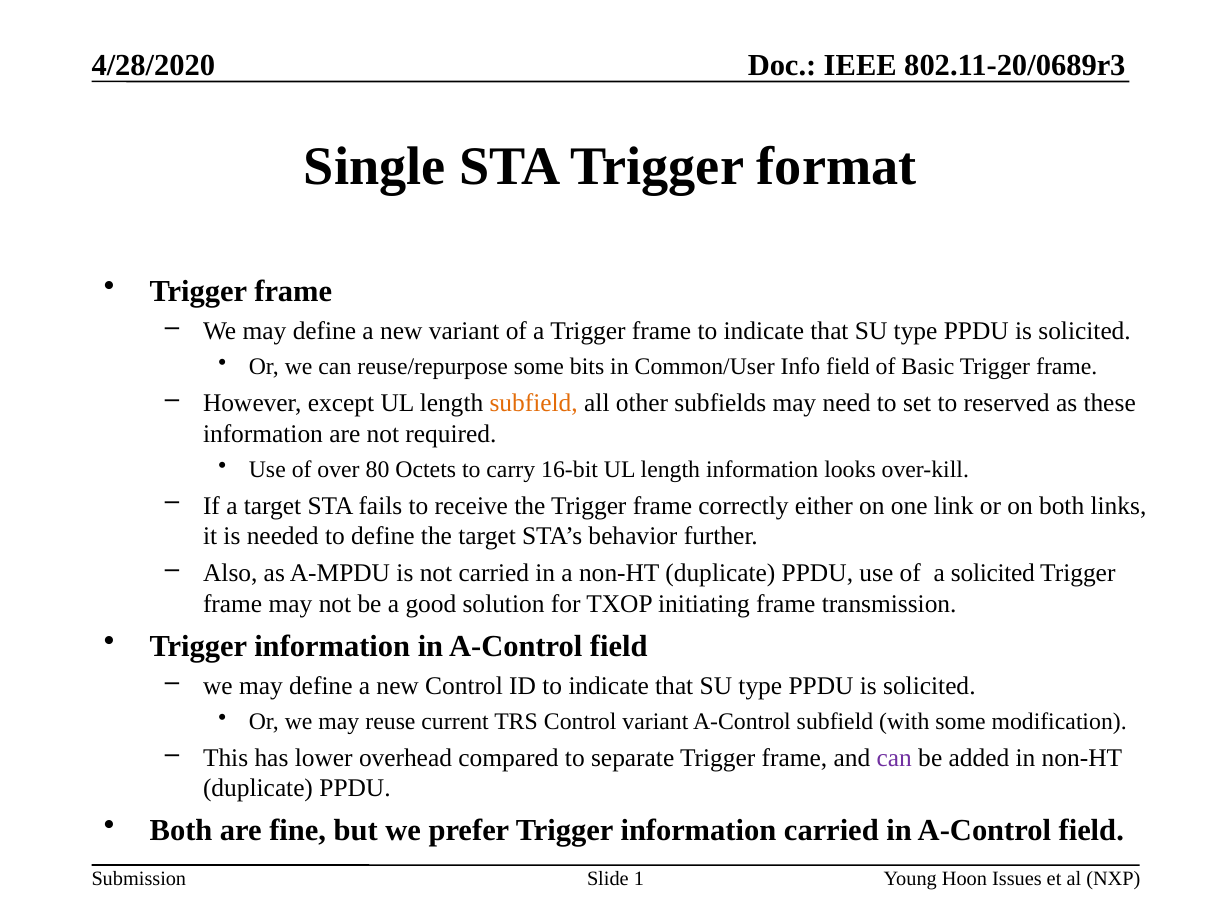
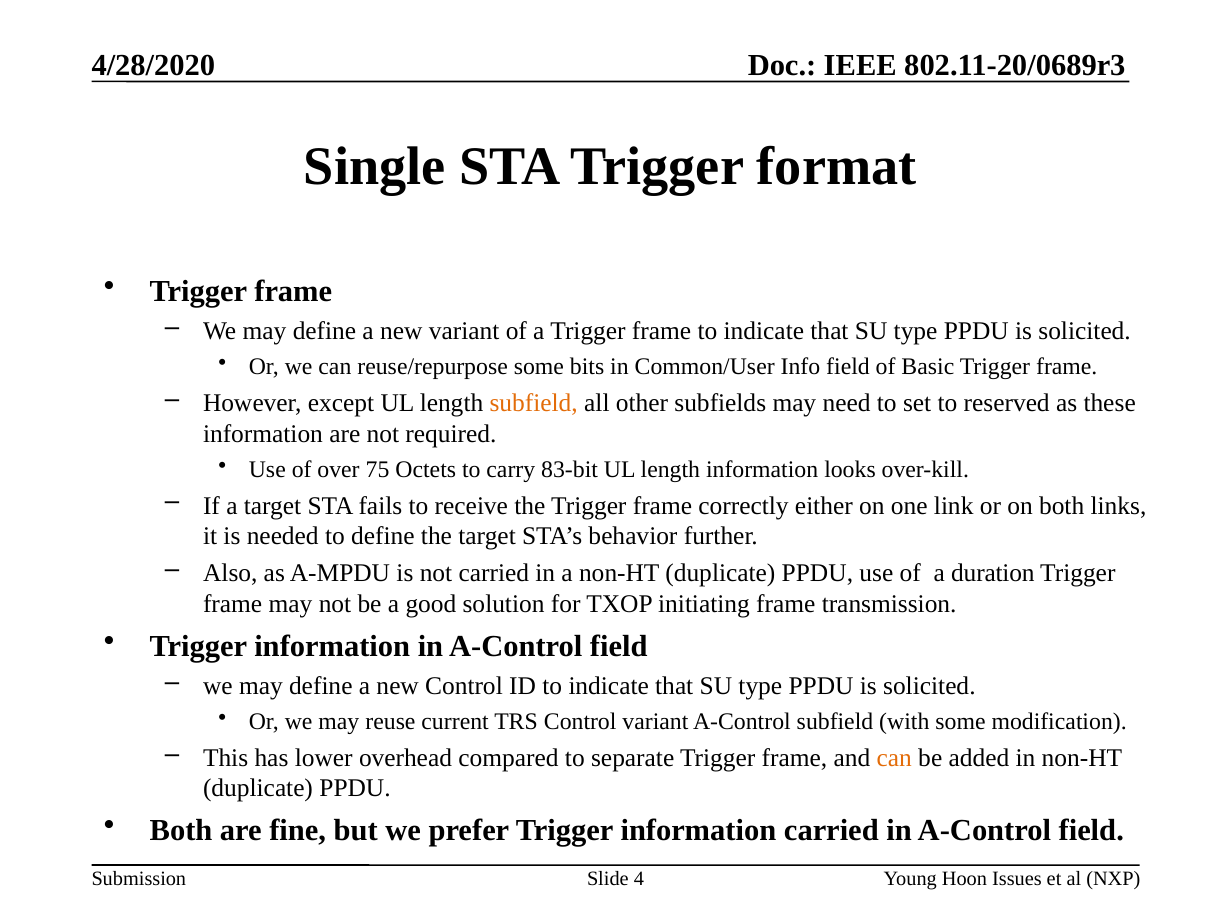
80: 80 -> 75 (378, 469)
16-bit: 16-bit -> 83-bit (570, 469)
a solicited: solicited -> duration (993, 573)
can colour: purple -> orange (894, 758)
1: 1 -> 4 (639, 878)
